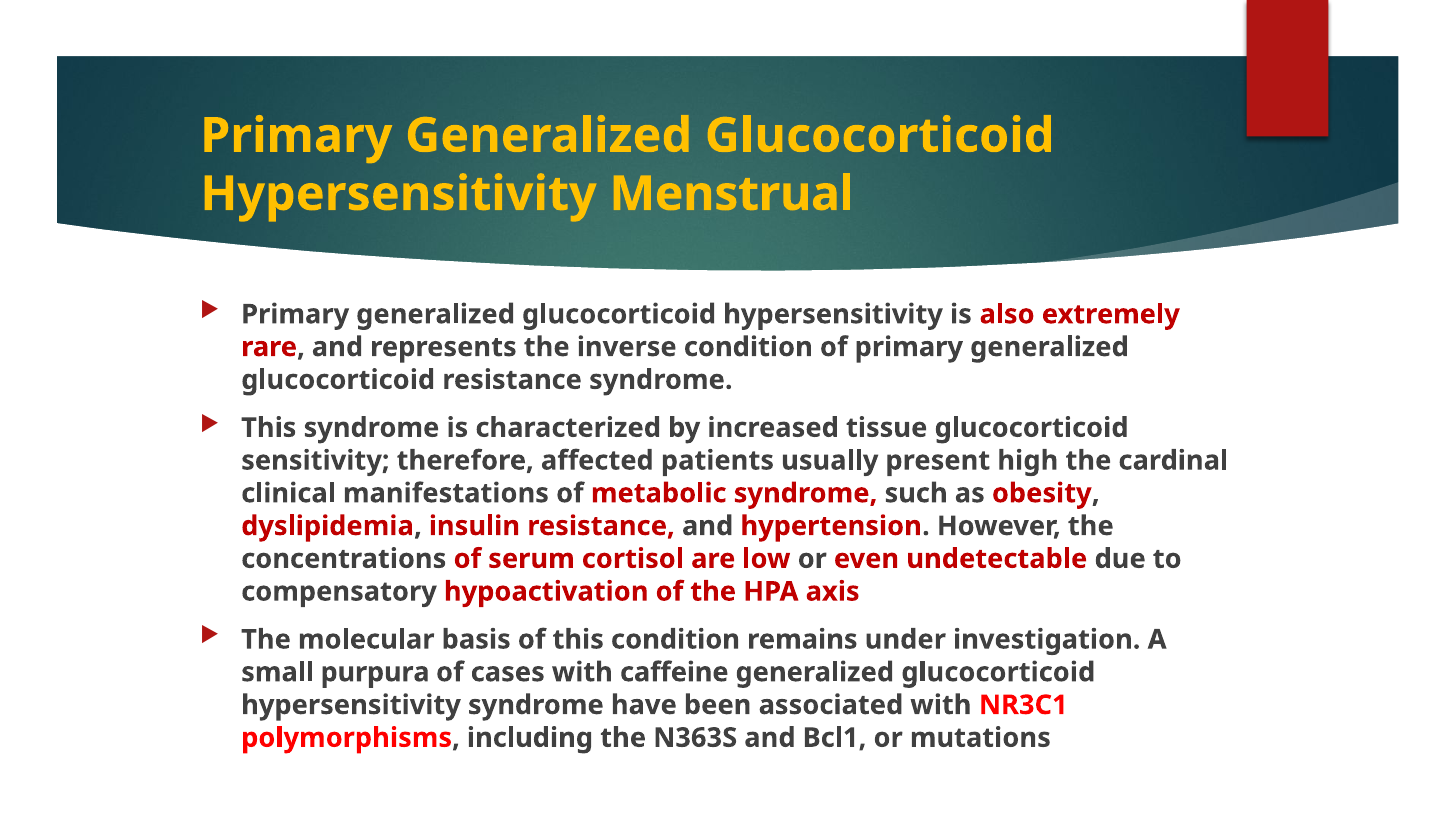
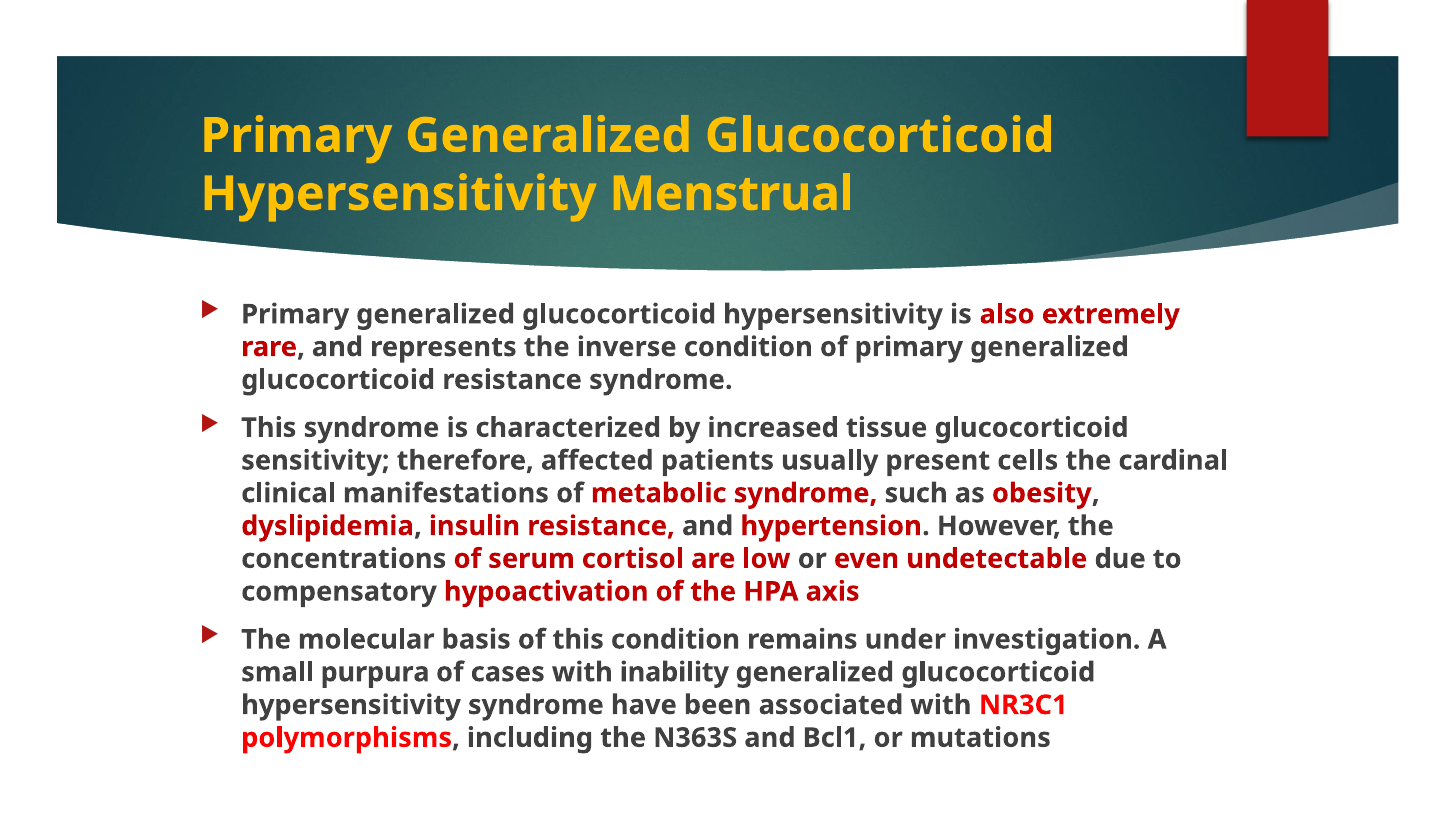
high: high -> cells (1028, 461)
caffeine: caffeine -> inability (674, 672)
